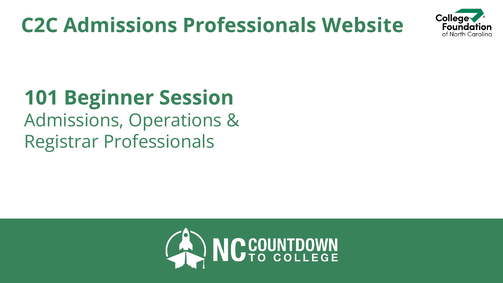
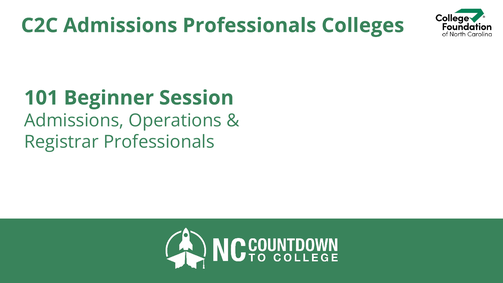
Website: Website -> Colleges (363, 26)
